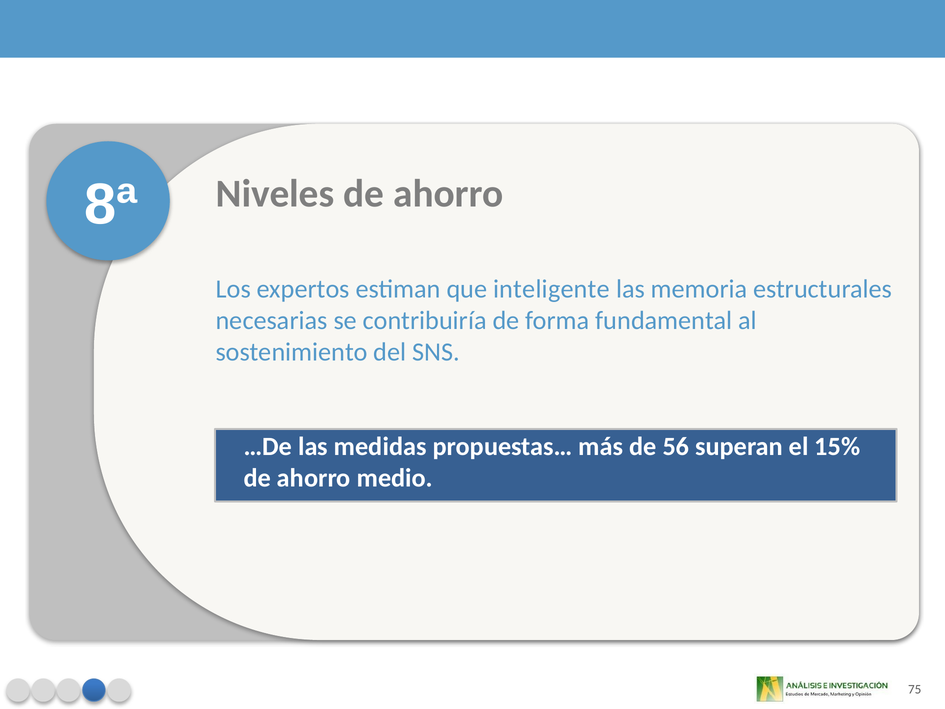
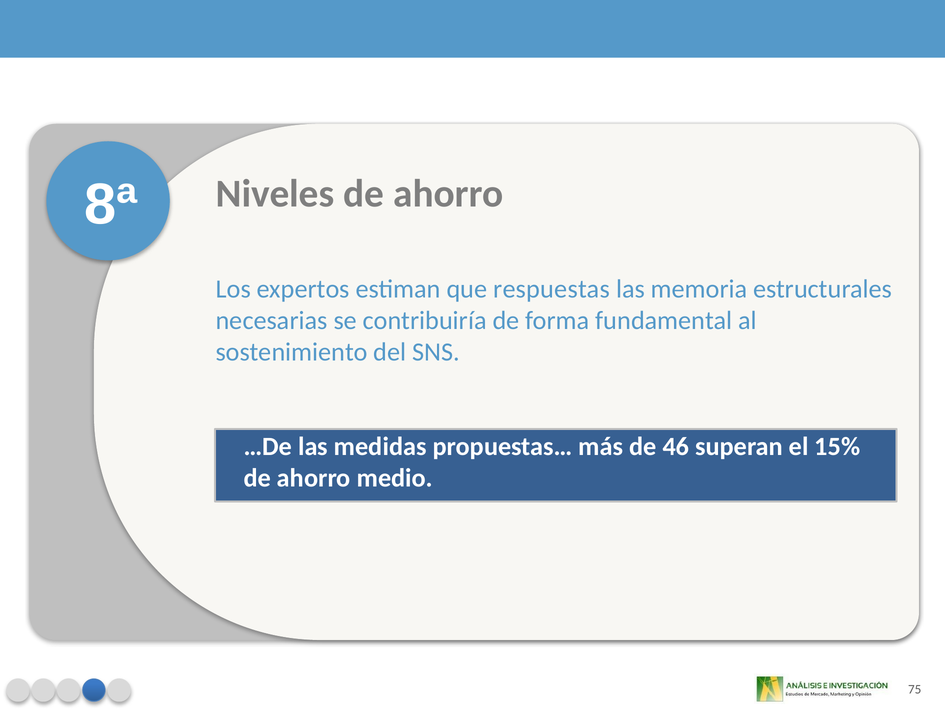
inteligente: inteligente -> respuestas (552, 289)
56: 56 -> 46 (676, 447)
